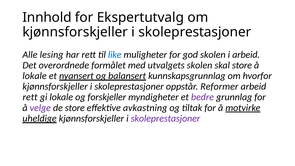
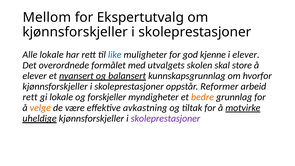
Innhold: Innhold -> Mellom (47, 17)
Alle lesing: lesing -> lokale (52, 55)
god skolen: skolen -> kjenne (213, 55)
i arbeid: arbeid -> elever (246, 55)
lokale: lokale -> elever (35, 76)
bedre colour: purple -> orange (202, 97)
velge colour: purple -> orange (40, 108)
de store: store -> være (75, 108)
